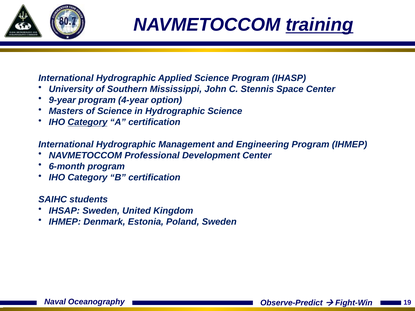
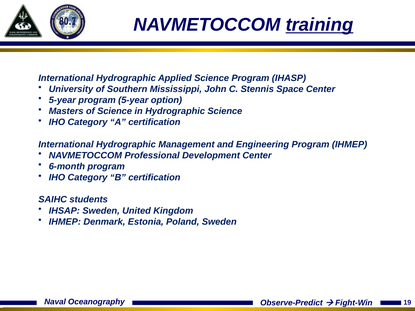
9-year: 9-year -> 5-year (62, 100)
program 4-year: 4-year -> 5-year (133, 100)
Category underline: present -> none (88, 122)
